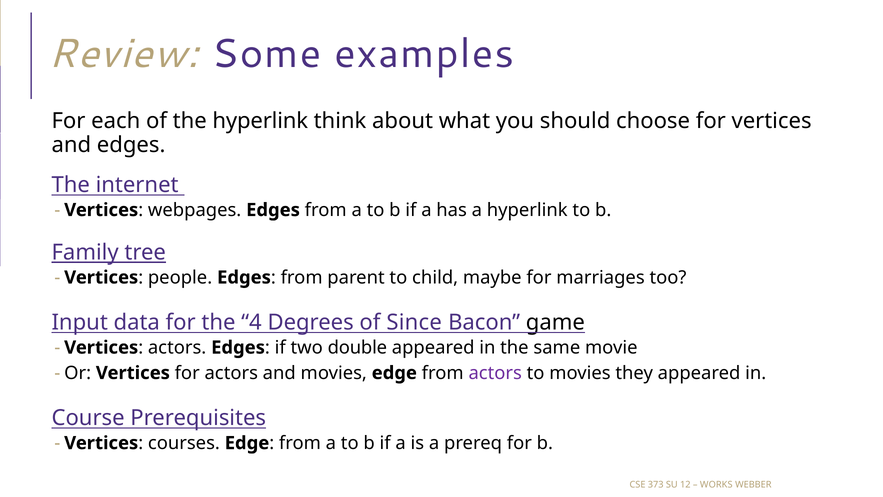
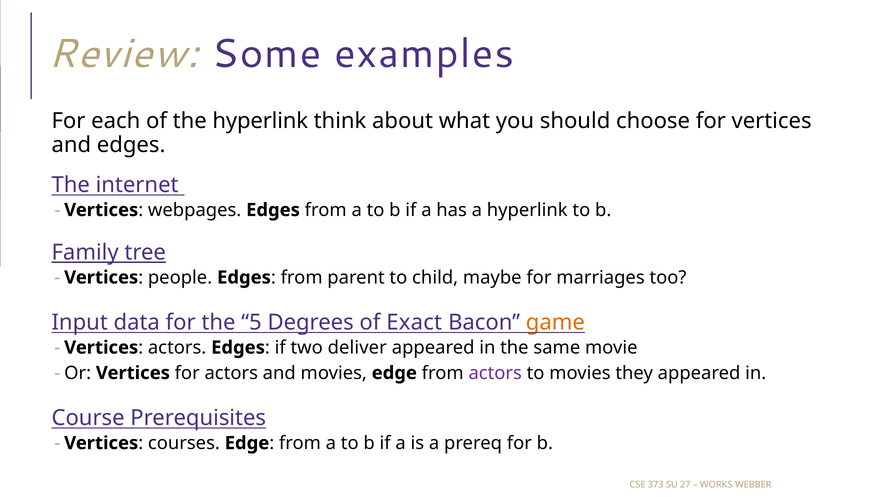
4: 4 -> 5 (251, 322)
Since: Since -> Exact (414, 322)
game colour: black -> orange (555, 322)
double: double -> deliver (357, 347)
12: 12 -> 27 (685, 485)
